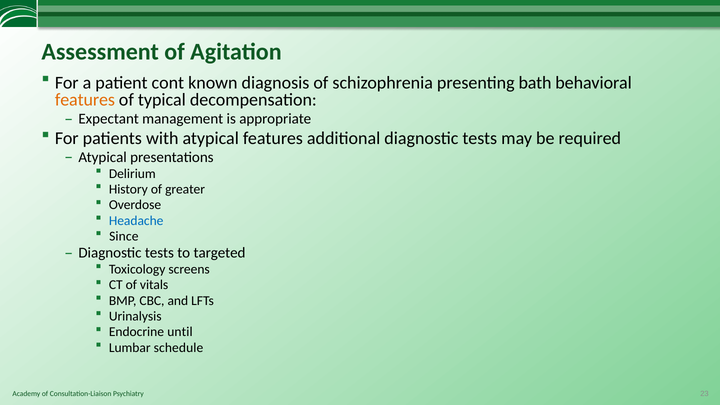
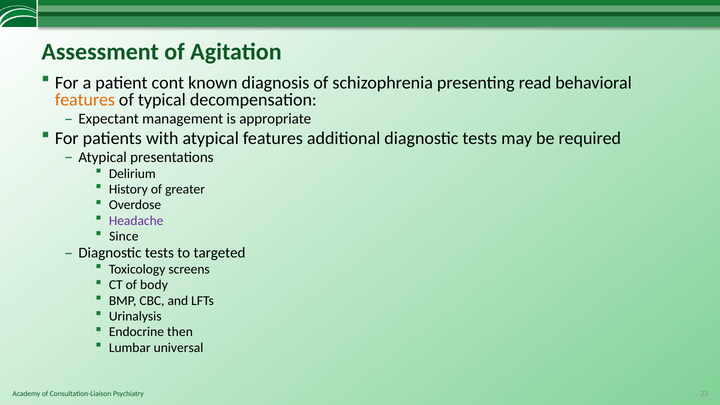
bath: bath -> read (535, 83)
Headache colour: blue -> purple (136, 221)
vitals: vitals -> body (154, 285)
until: until -> then (180, 332)
schedule: schedule -> universal (179, 348)
